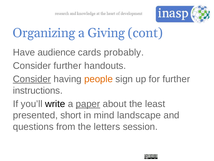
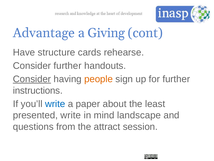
Organizing: Organizing -> Advantage (44, 33)
audience: audience -> structure (56, 52)
probably: probably -> rehearse (124, 52)
write colour: black -> blue (55, 104)
paper underline: present -> none (88, 104)
presented short: short -> write (71, 115)
letters: letters -> attract (107, 126)
